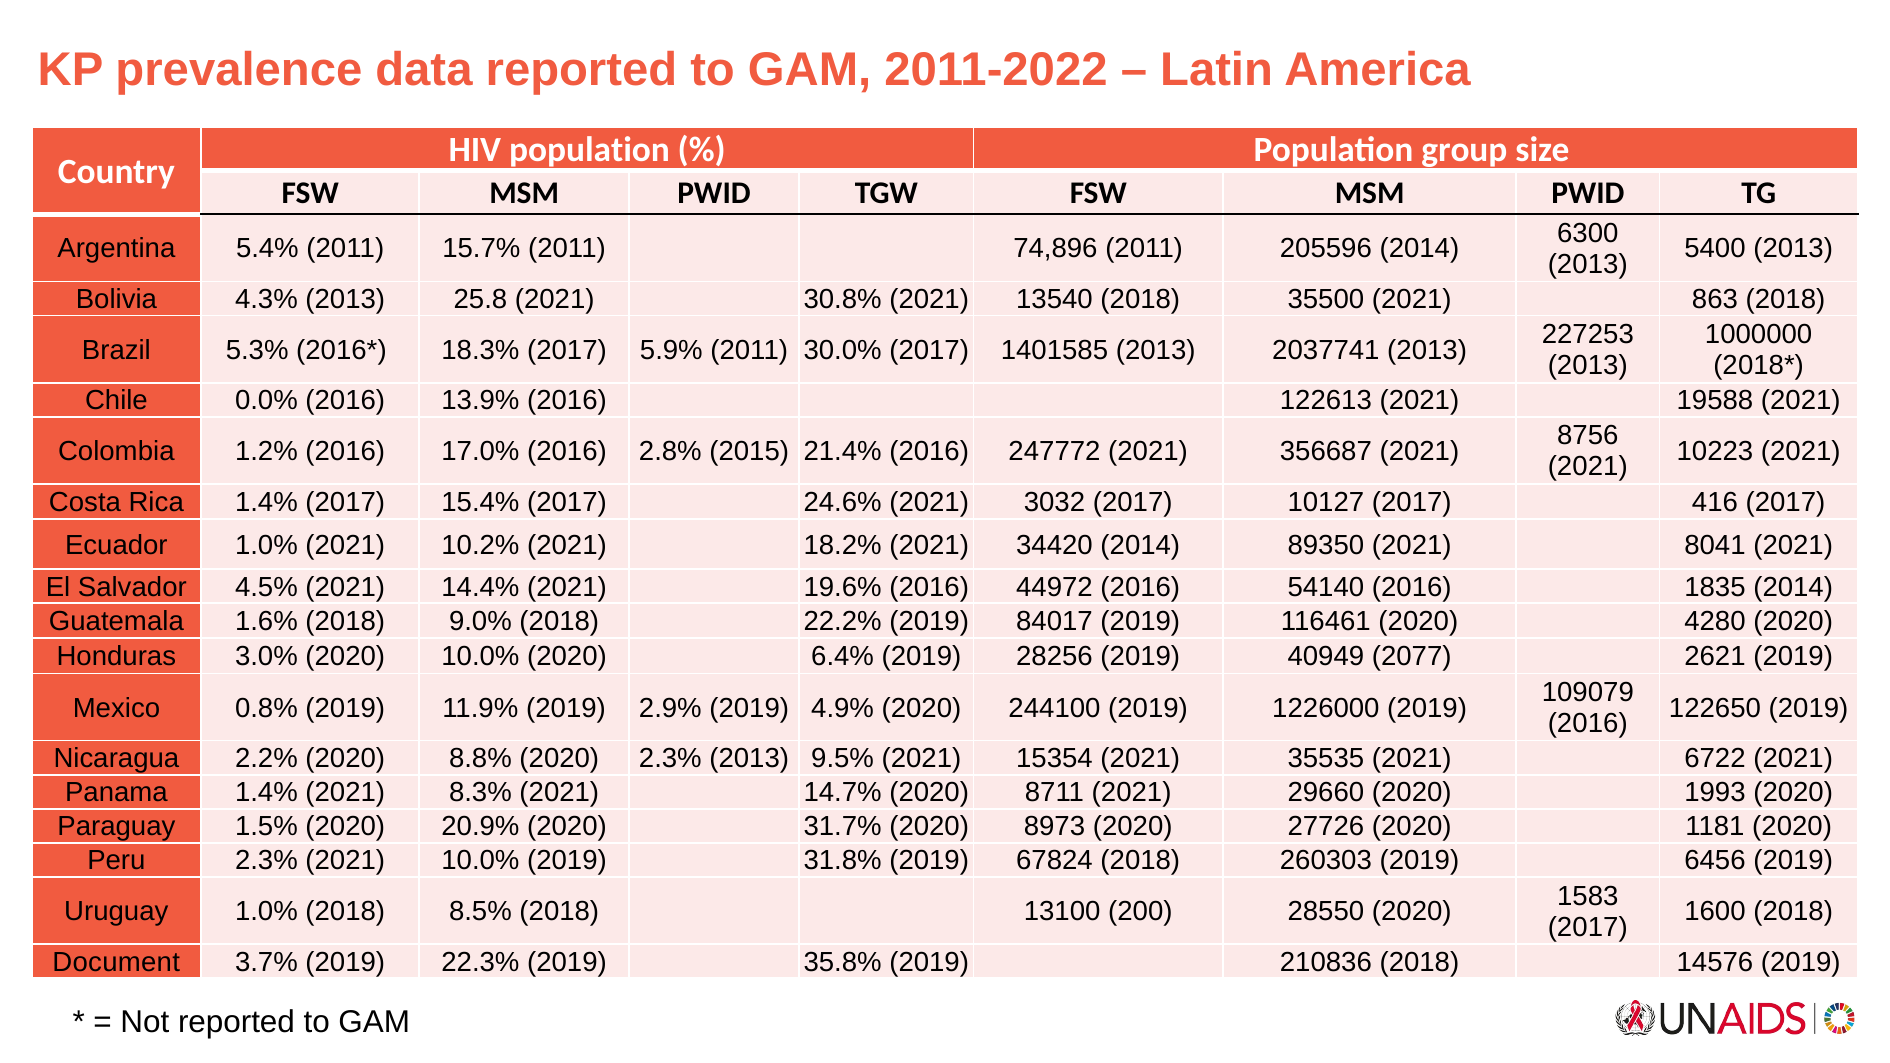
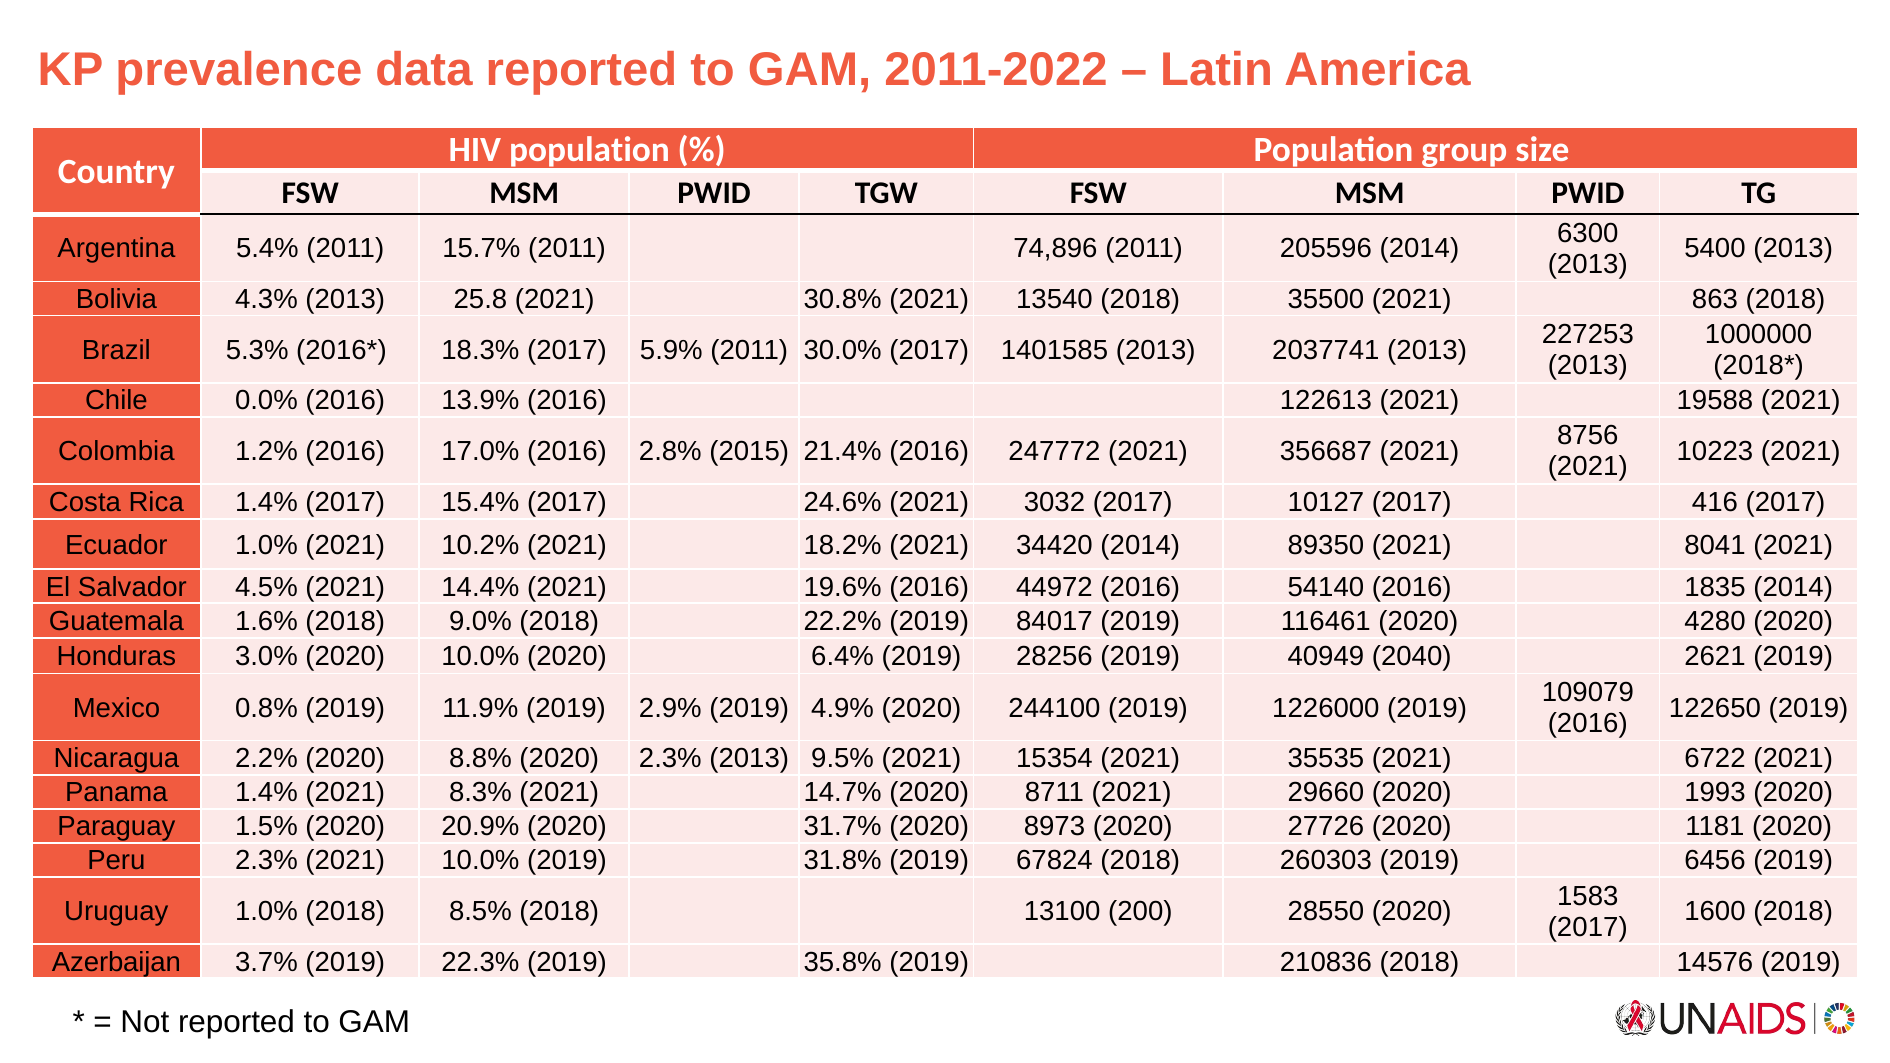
2077: 2077 -> 2040 (1412, 657)
Document: Document -> Azerbaijan (116, 962)
